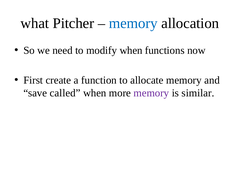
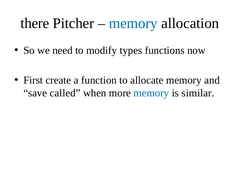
what: what -> there (35, 23)
modify when: when -> types (131, 50)
memory colour: purple -> blue (151, 93)
